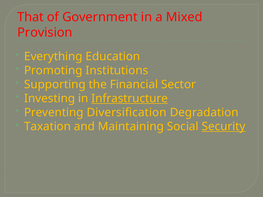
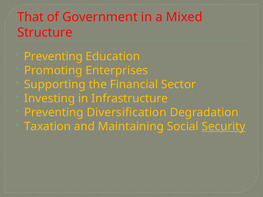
Provision: Provision -> Structure (45, 32)
Everything: Everything -> Preventing (53, 56)
Institutions: Institutions -> Enterprises (117, 71)
Infrastructure underline: present -> none (130, 99)
